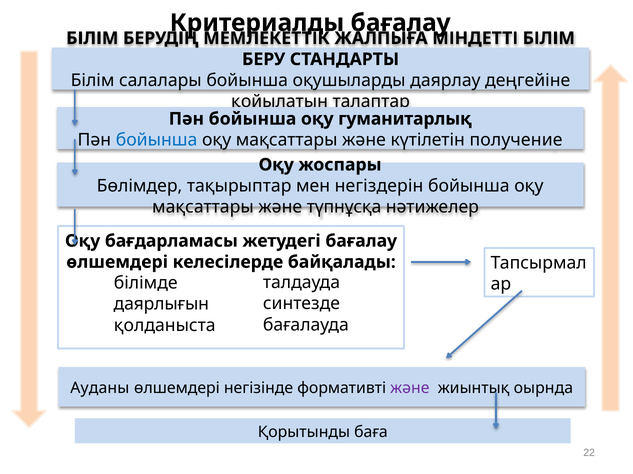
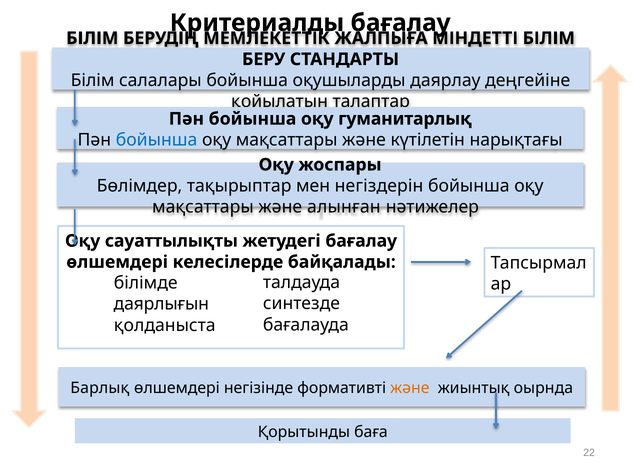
получение: получение -> нарықтағы (516, 140)
түпнұсқа: түпнұсқа -> алынған (344, 207)
бағдарламасы: бағдарламасы -> сауаттылықты (171, 241)
Ауданы: Ауданы -> Барлық (100, 388)
және colour: purple -> orange (410, 388)
